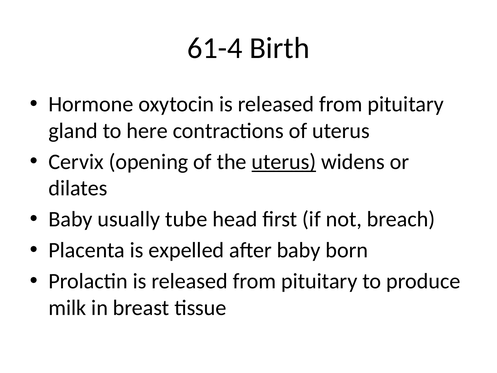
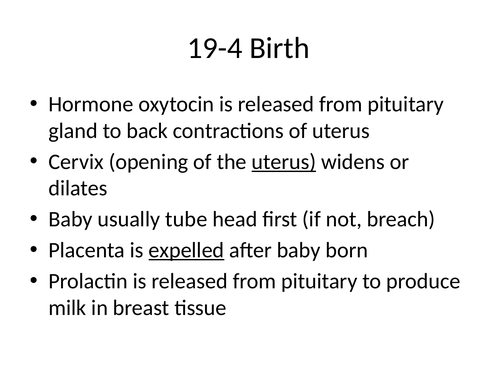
61-4: 61-4 -> 19-4 (215, 48)
here: here -> back (147, 131)
expelled underline: none -> present (186, 250)
